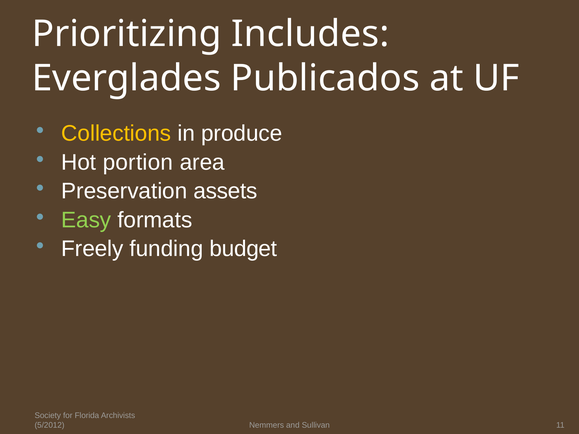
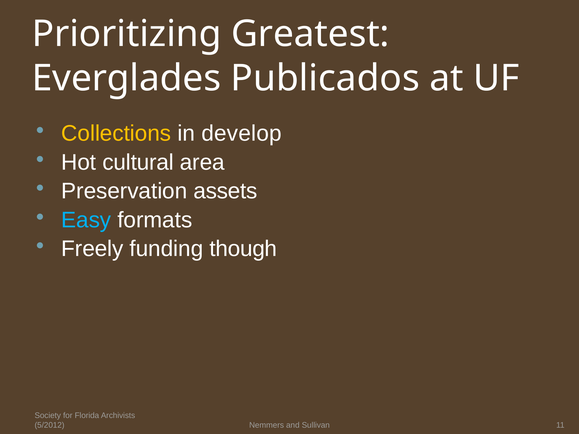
Includes: Includes -> Greatest (310, 34)
produce: produce -> develop (242, 134)
portion: portion -> cultural (138, 162)
Easy colour: light green -> light blue (86, 220)
budget: budget -> though (243, 249)
